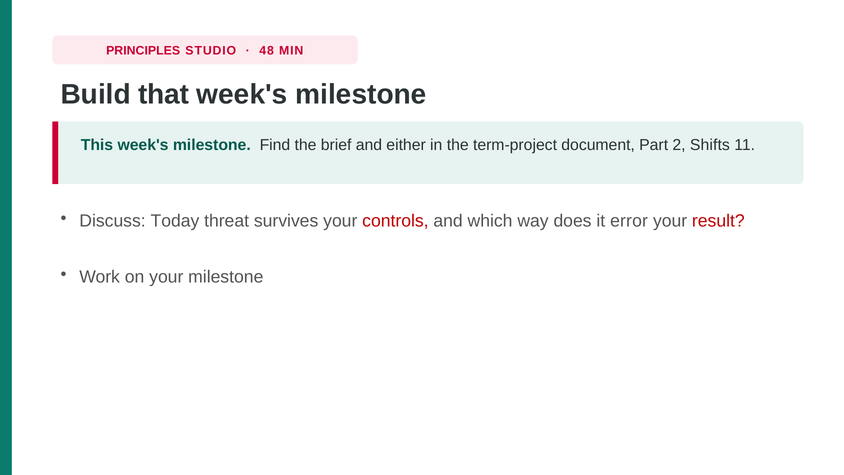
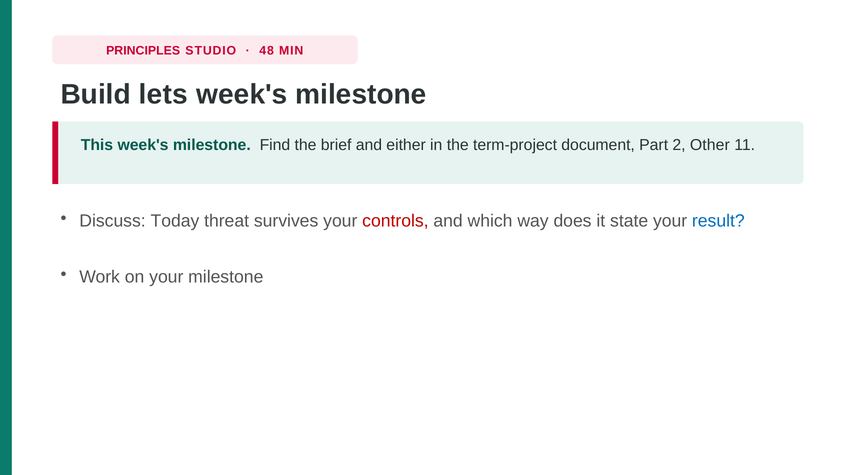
that: that -> lets (163, 95)
Shifts: Shifts -> Other (710, 145)
error: error -> state (629, 221)
result colour: red -> blue (718, 221)
